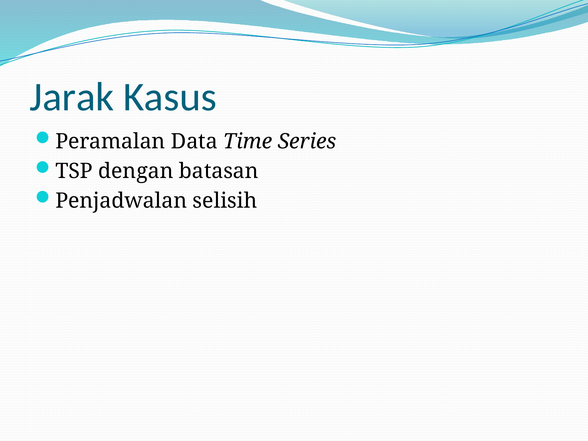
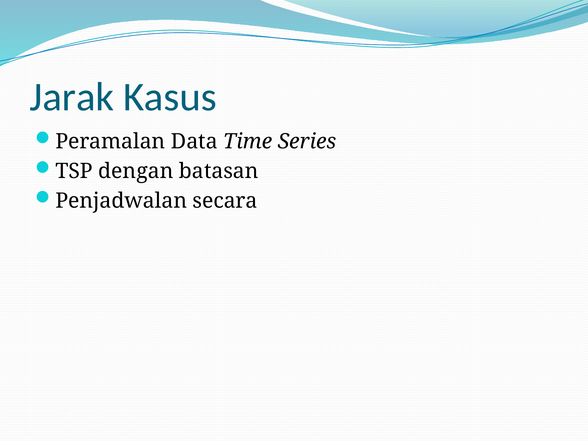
selisih: selisih -> secara (225, 201)
